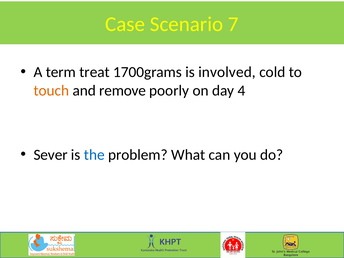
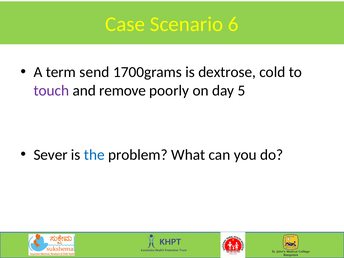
7: 7 -> 6 (233, 24)
treat: treat -> send (94, 72)
involved: involved -> dextrose (227, 72)
touch colour: orange -> purple (51, 91)
4: 4 -> 5 (241, 91)
